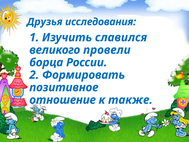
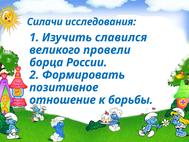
Друзья: Друзья -> Силачи (45, 22)
также: также -> борьбы (131, 100)
